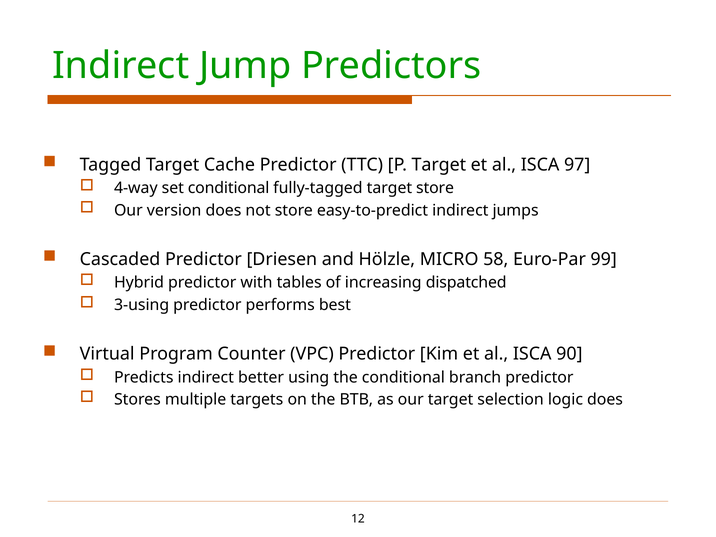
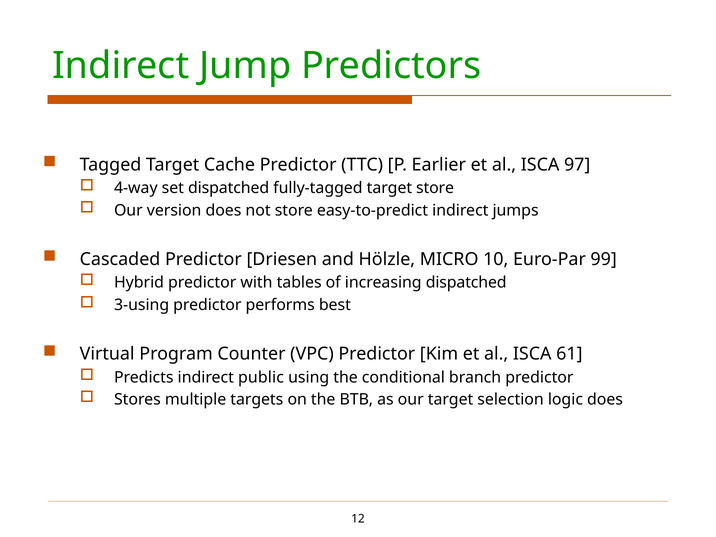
P Target: Target -> Earlier (439, 165)
set conditional: conditional -> dispatched (229, 188)
58: 58 -> 10 (496, 259)
90: 90 -> 61 (569, 354)
better: better -> public (261, 377)
